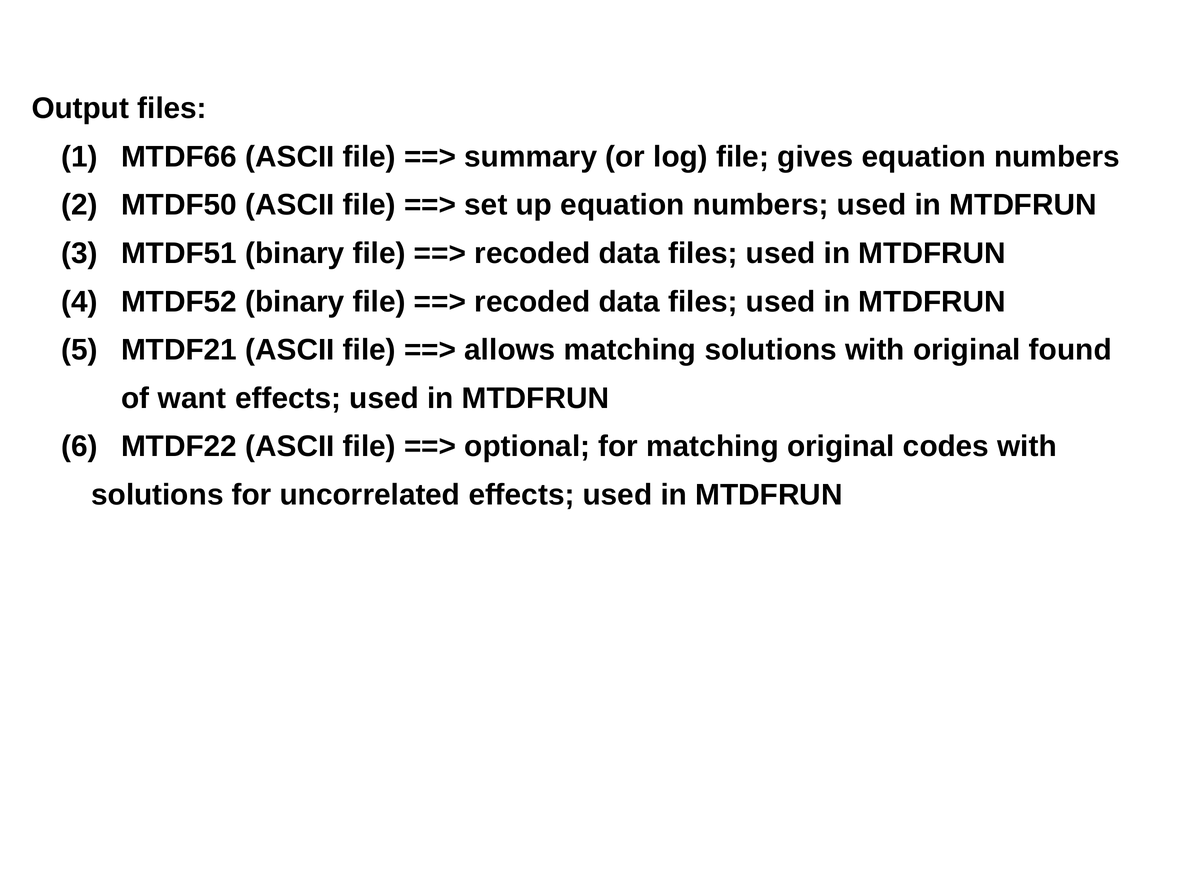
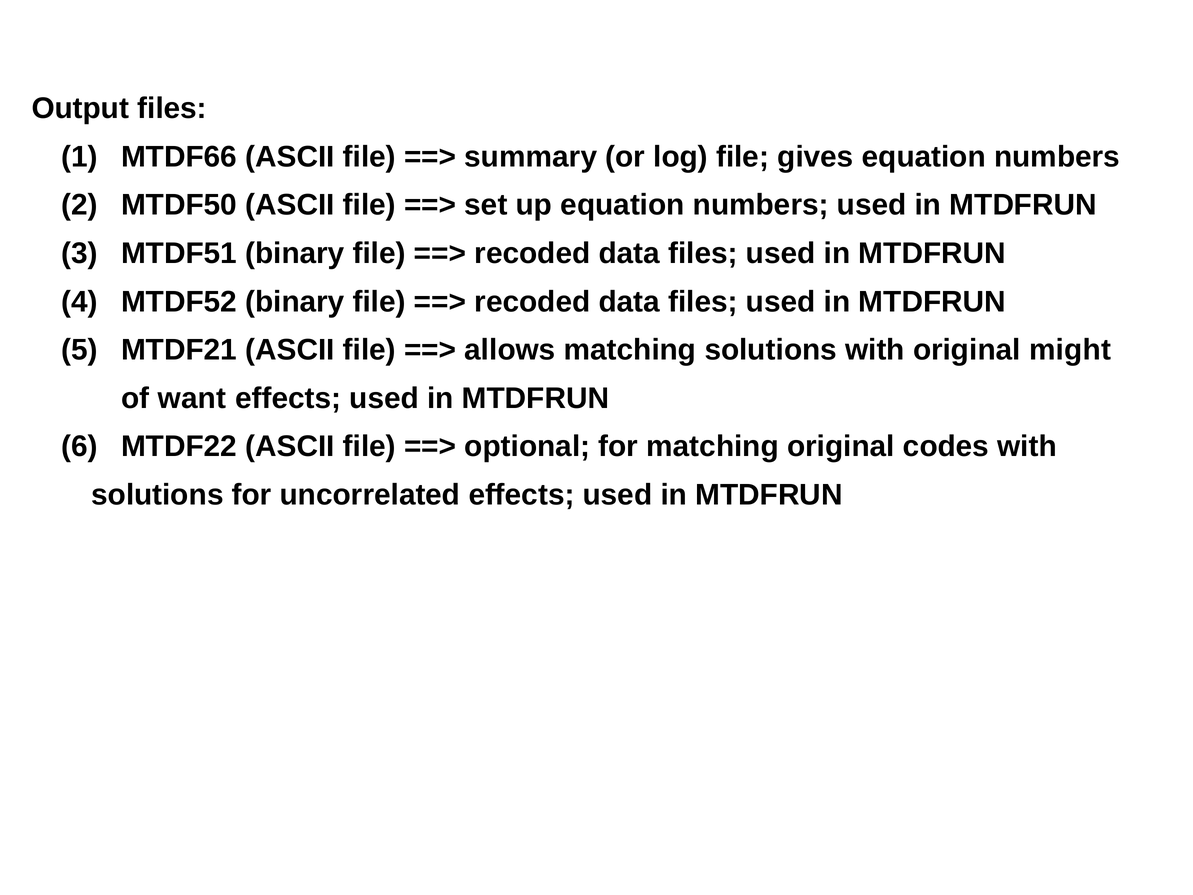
found: found -> might (1070, 350)
